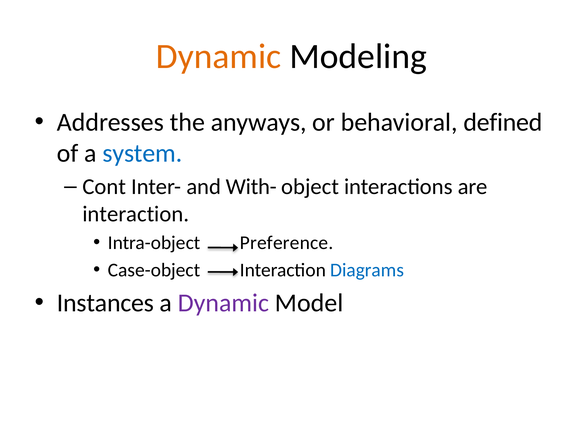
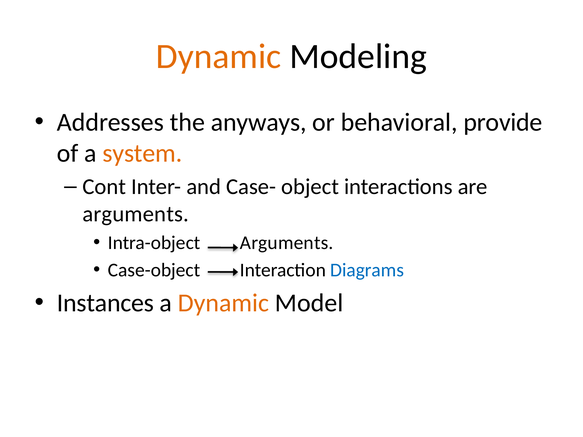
defined: defined -> provide (503, 122)
system colour: blue -> orange (142, 153)
With-: With- -> Case- (251, 187)
interaction: interaction -> arguments (136, 214)
Intra-object Preference: Preference -> Arguments (287, 243)
Dynamic colour: purple -> orange (223, 303)
